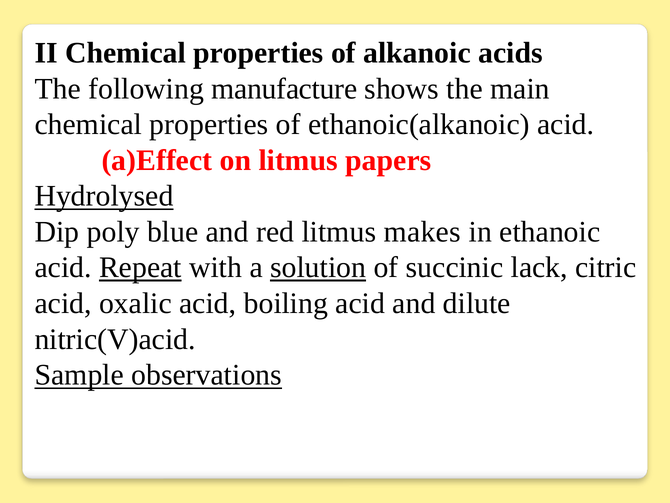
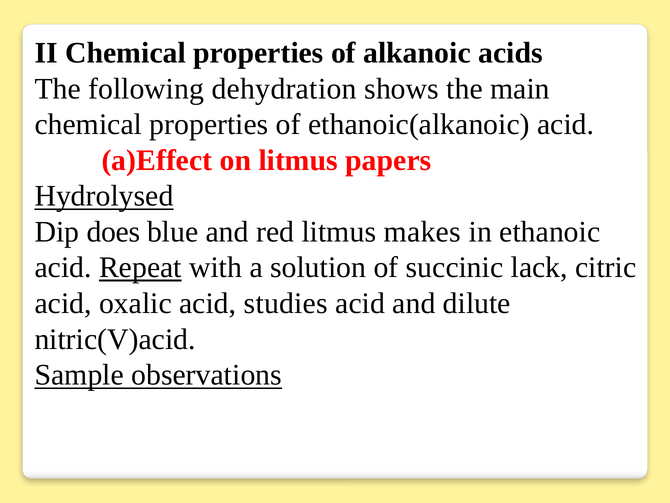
manufacture: manufacture -> dehydration (284, 89)
poly: poly -> does (113, 232)
solution underline: present -> none (318, 267)
boiling: boiling -> studies (286, 303)
